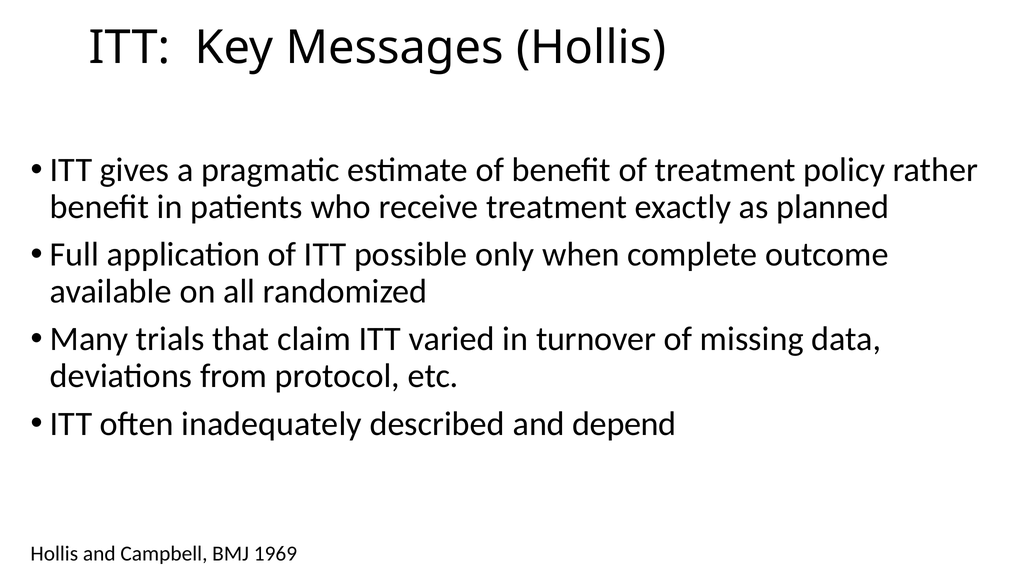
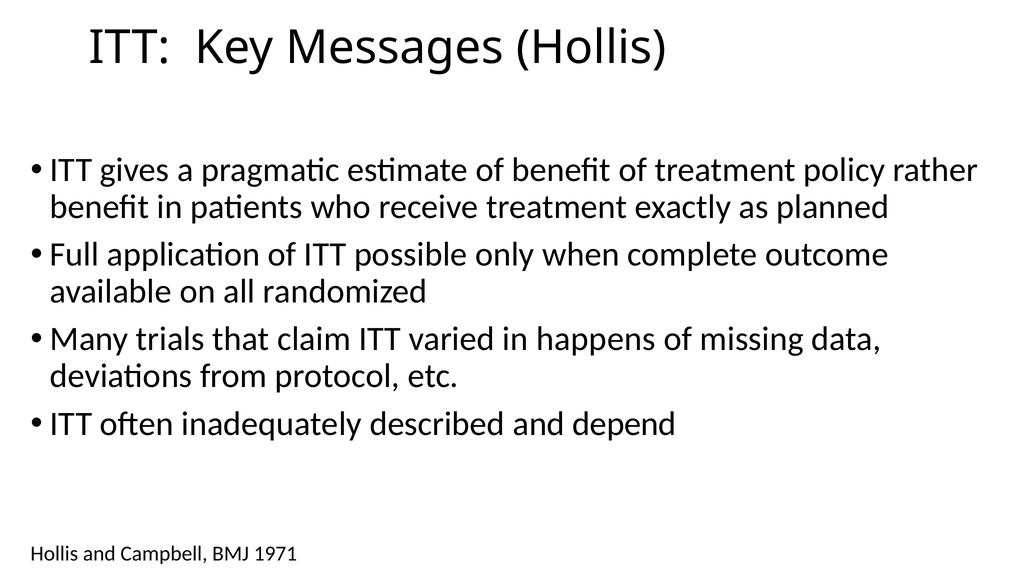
turnover: turnover -> happens (596, 339)
1969: 1969 -> 1971 (275, 553)
